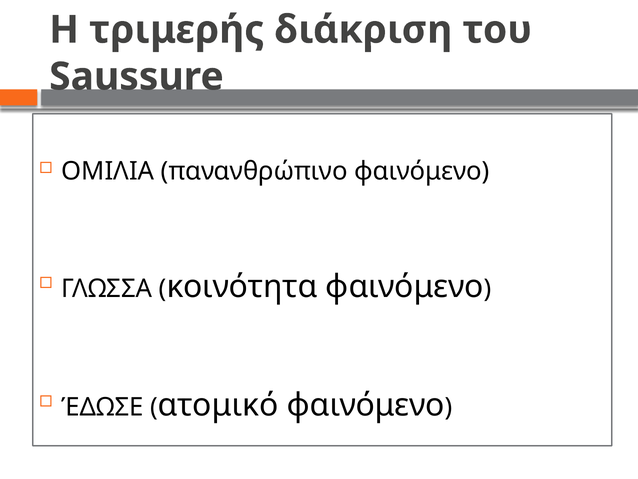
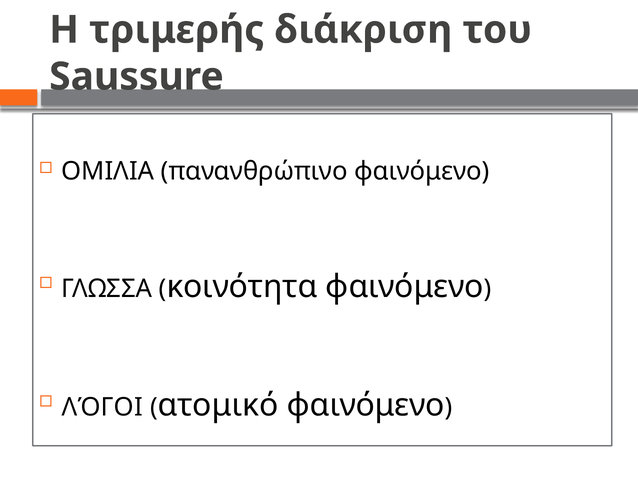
ΈΔΩΣΕ: ΈΔΩΣΕ -> ΛΌΓΟΙ (102, 407)
